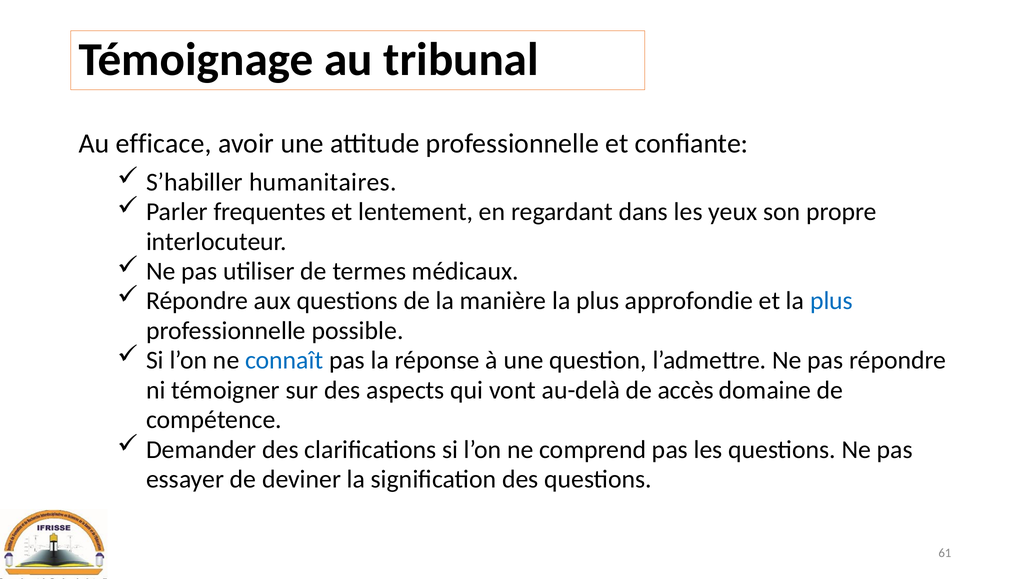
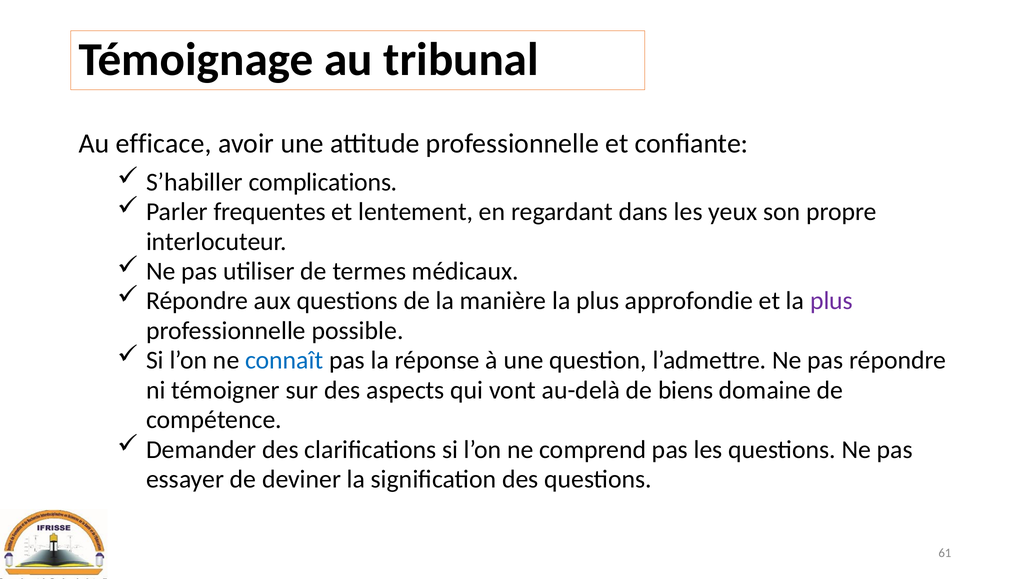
humanitaires: humanitaires -> complications (323, 182)
plus colour: blue -> purple (832, 301)
accès: accès -> biens (686, 390)
